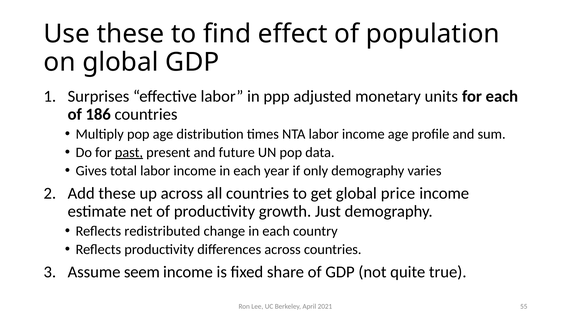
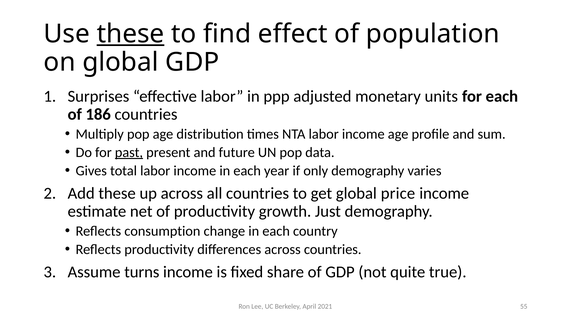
these underline: none -> present (131, 34)
redistributed: redistributed -> consumption (162, 231)
seem: seem -> turns (142, 272)
